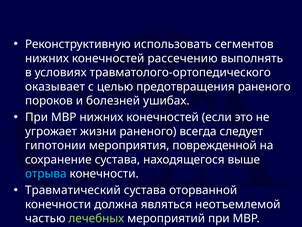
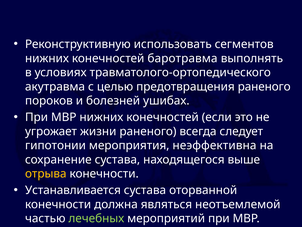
рассечению: рассечению -> баротравма (183, 58)
оказывает: оказывает -> акутравма (55, 86)
поврежденной: поврежденной -> неэффективна (214, 145)
отрыва colour: light blue -> yellow (46, 173)
Травматический: Травматический -> Устанавливается (73, 190)
